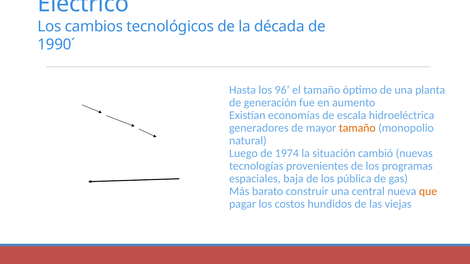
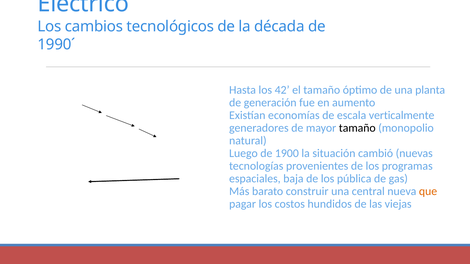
96: 96 -> 42 (282, 90)
hidroeléctrica: hidroeléctrica -> verticalmente (402, 115)
tamaño colour: orange -> black (357, 128)
1974: 1974 -> 1900 (287, 153)
